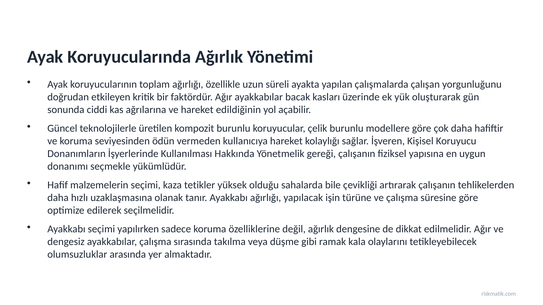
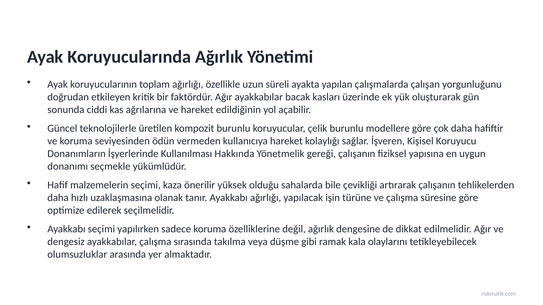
tetikler: tetikler -> önerilir (200, 185)
